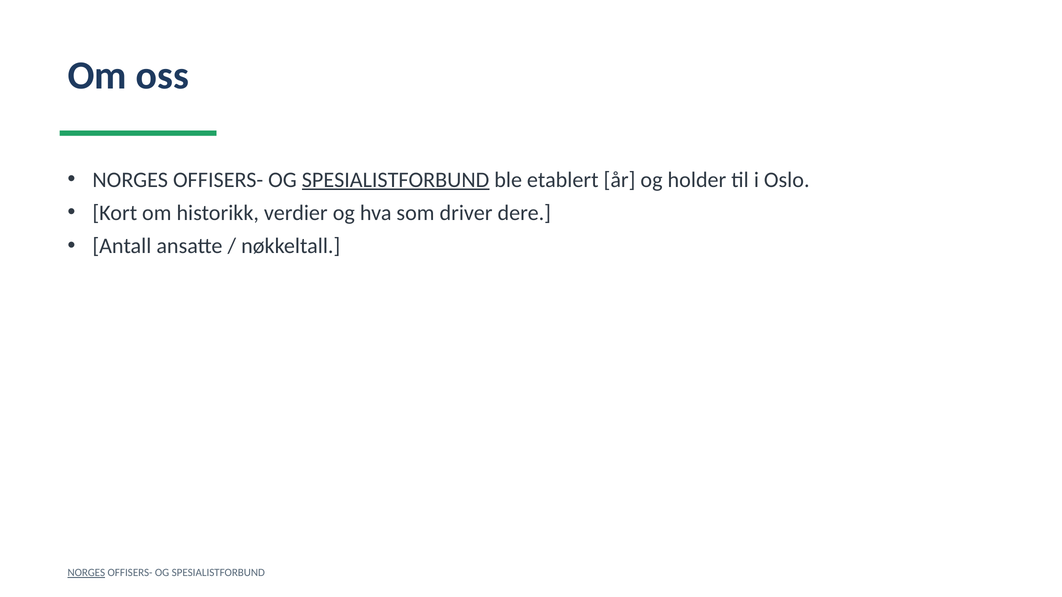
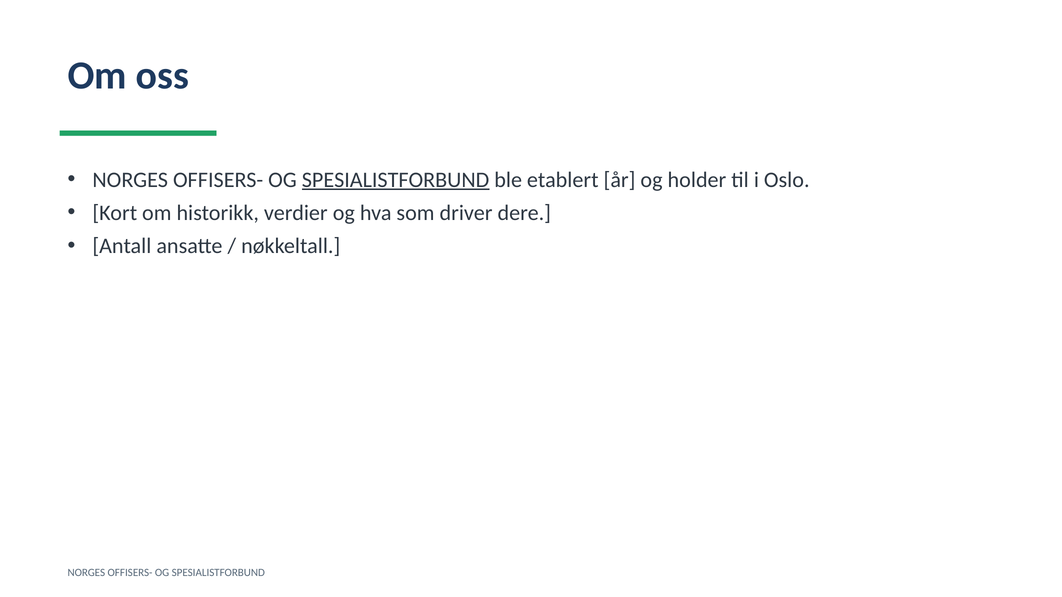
NORGES underline: present -> none (86, 573)
